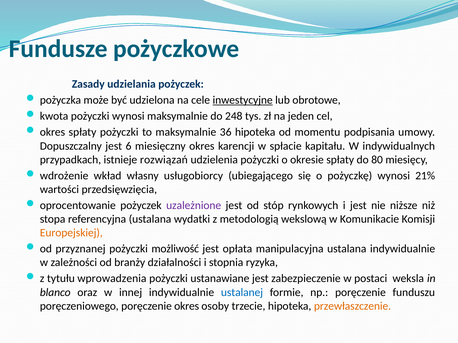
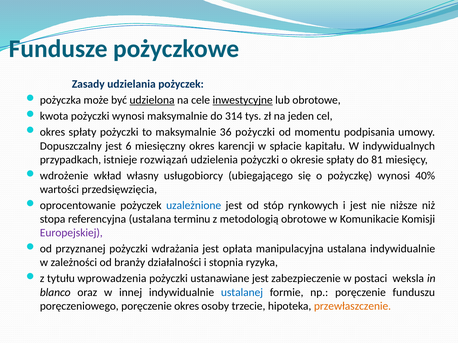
udzielona underline: none -> present (152, 100)
248: 248 -> 314 (234, 116)
36 hipoteka: hipoteka -> pożyczki (255, 132)
80: 80 -> 81 (377, 160)
21%: 21% -> 40% (425, 176)
uzależnione colour: purple -> blue (194, 206)
wydatki: wydatki -> terminu (192, 219)
metodologią wekslową: wekslową -> obrotowe (304, 219)
Europejskiej colour: orange -> purple (71, 233)
możliwość: możliwość -> wdrażania (175, 249)
